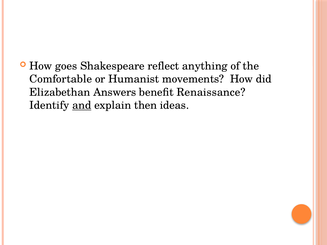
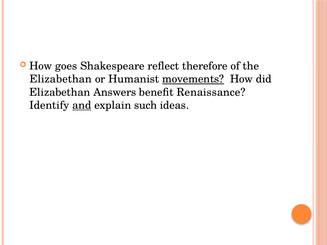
anything: anything -> therefore (205, 66)
Comfortable: Comfortable -> Elizabethan (61, 79)
movements underline: none -> present (193, 79)
then: then -> such (146, 105)
